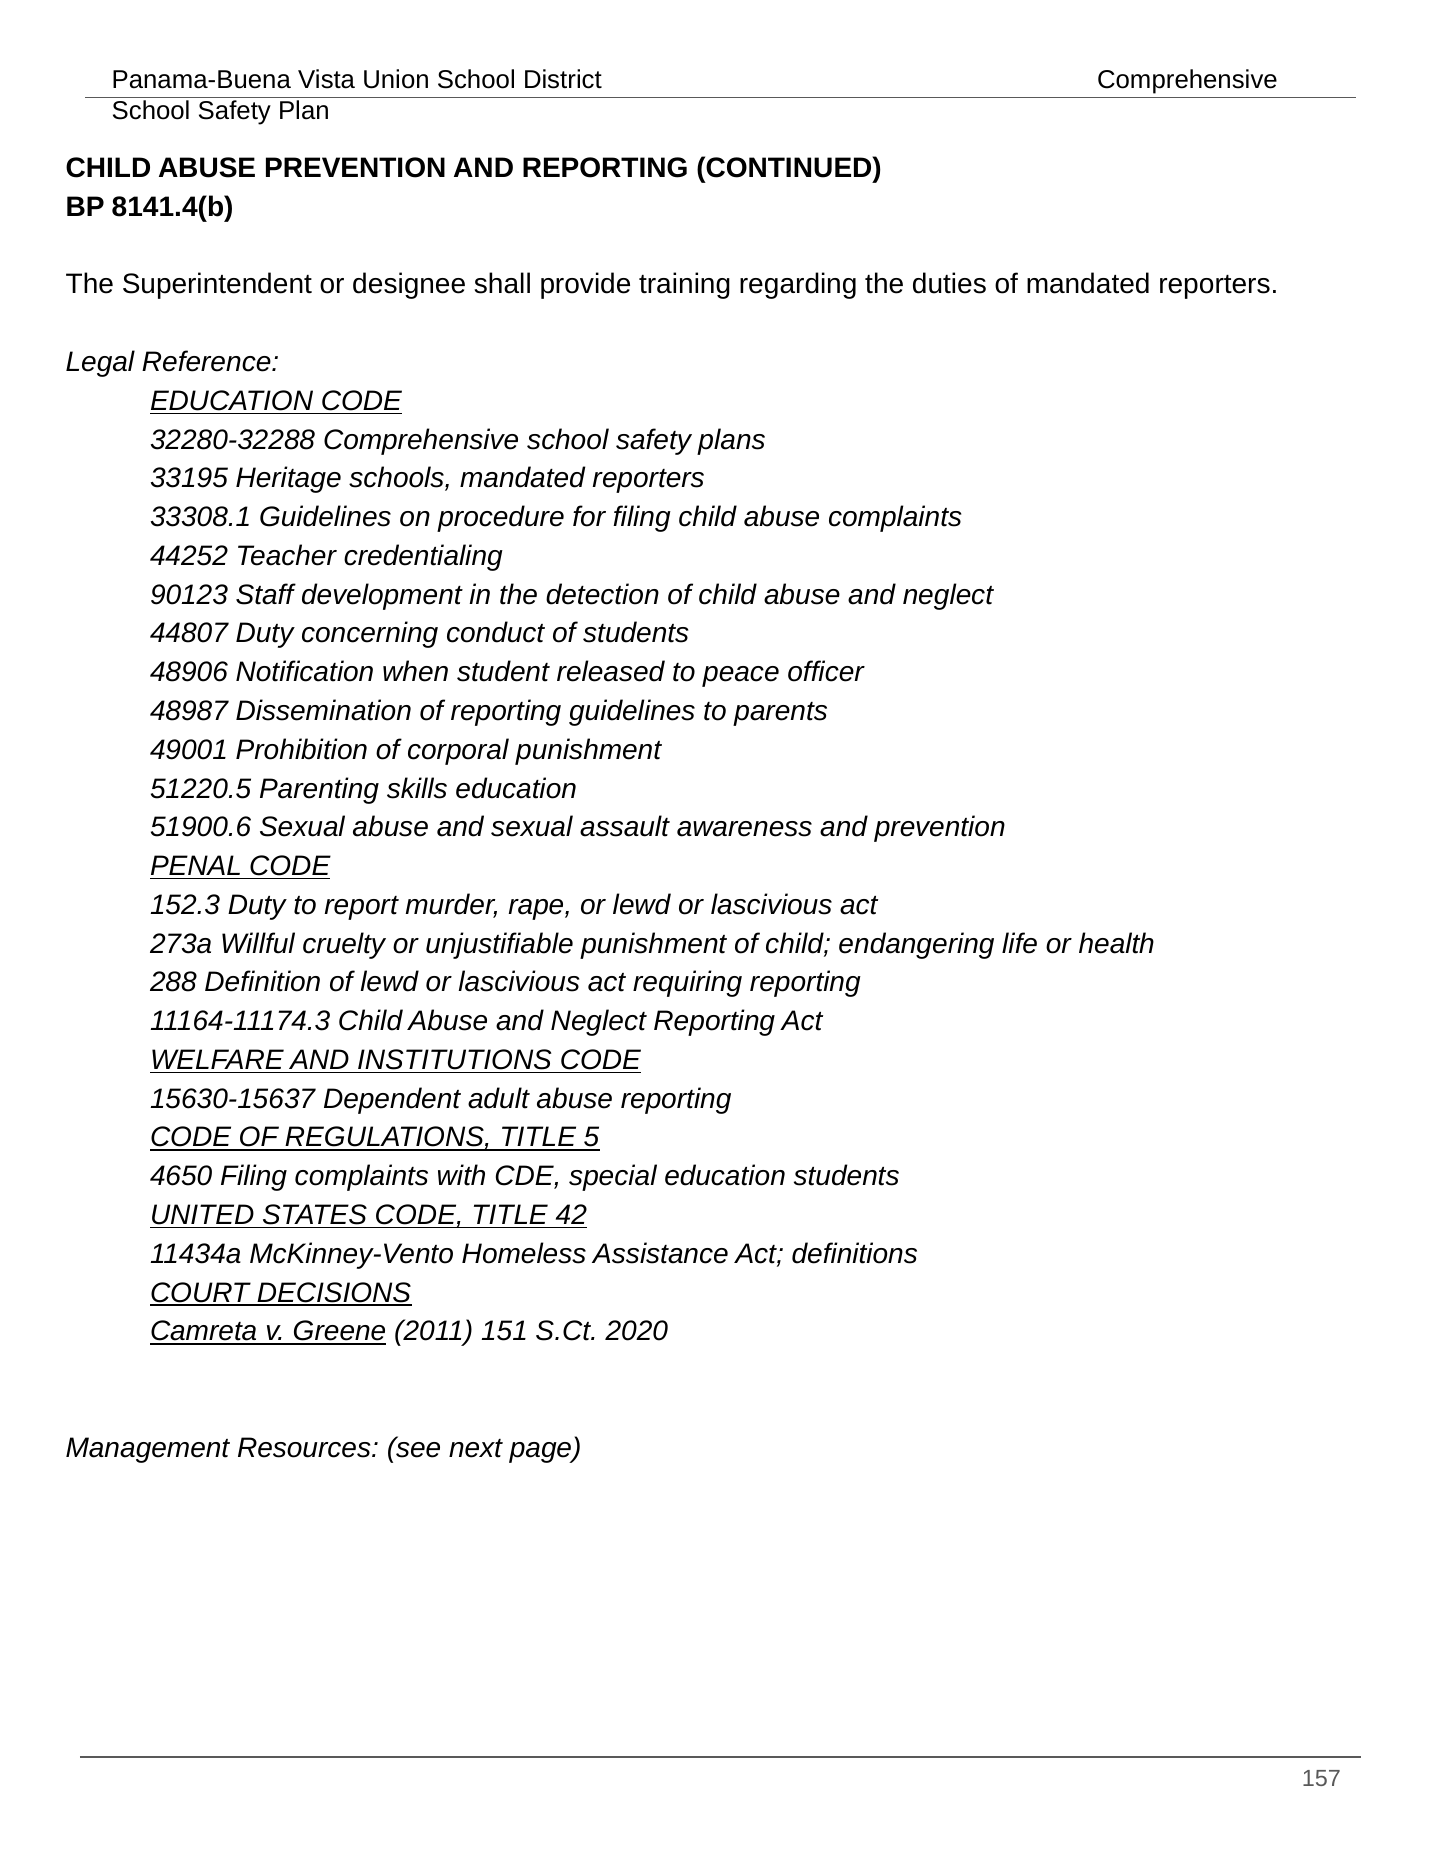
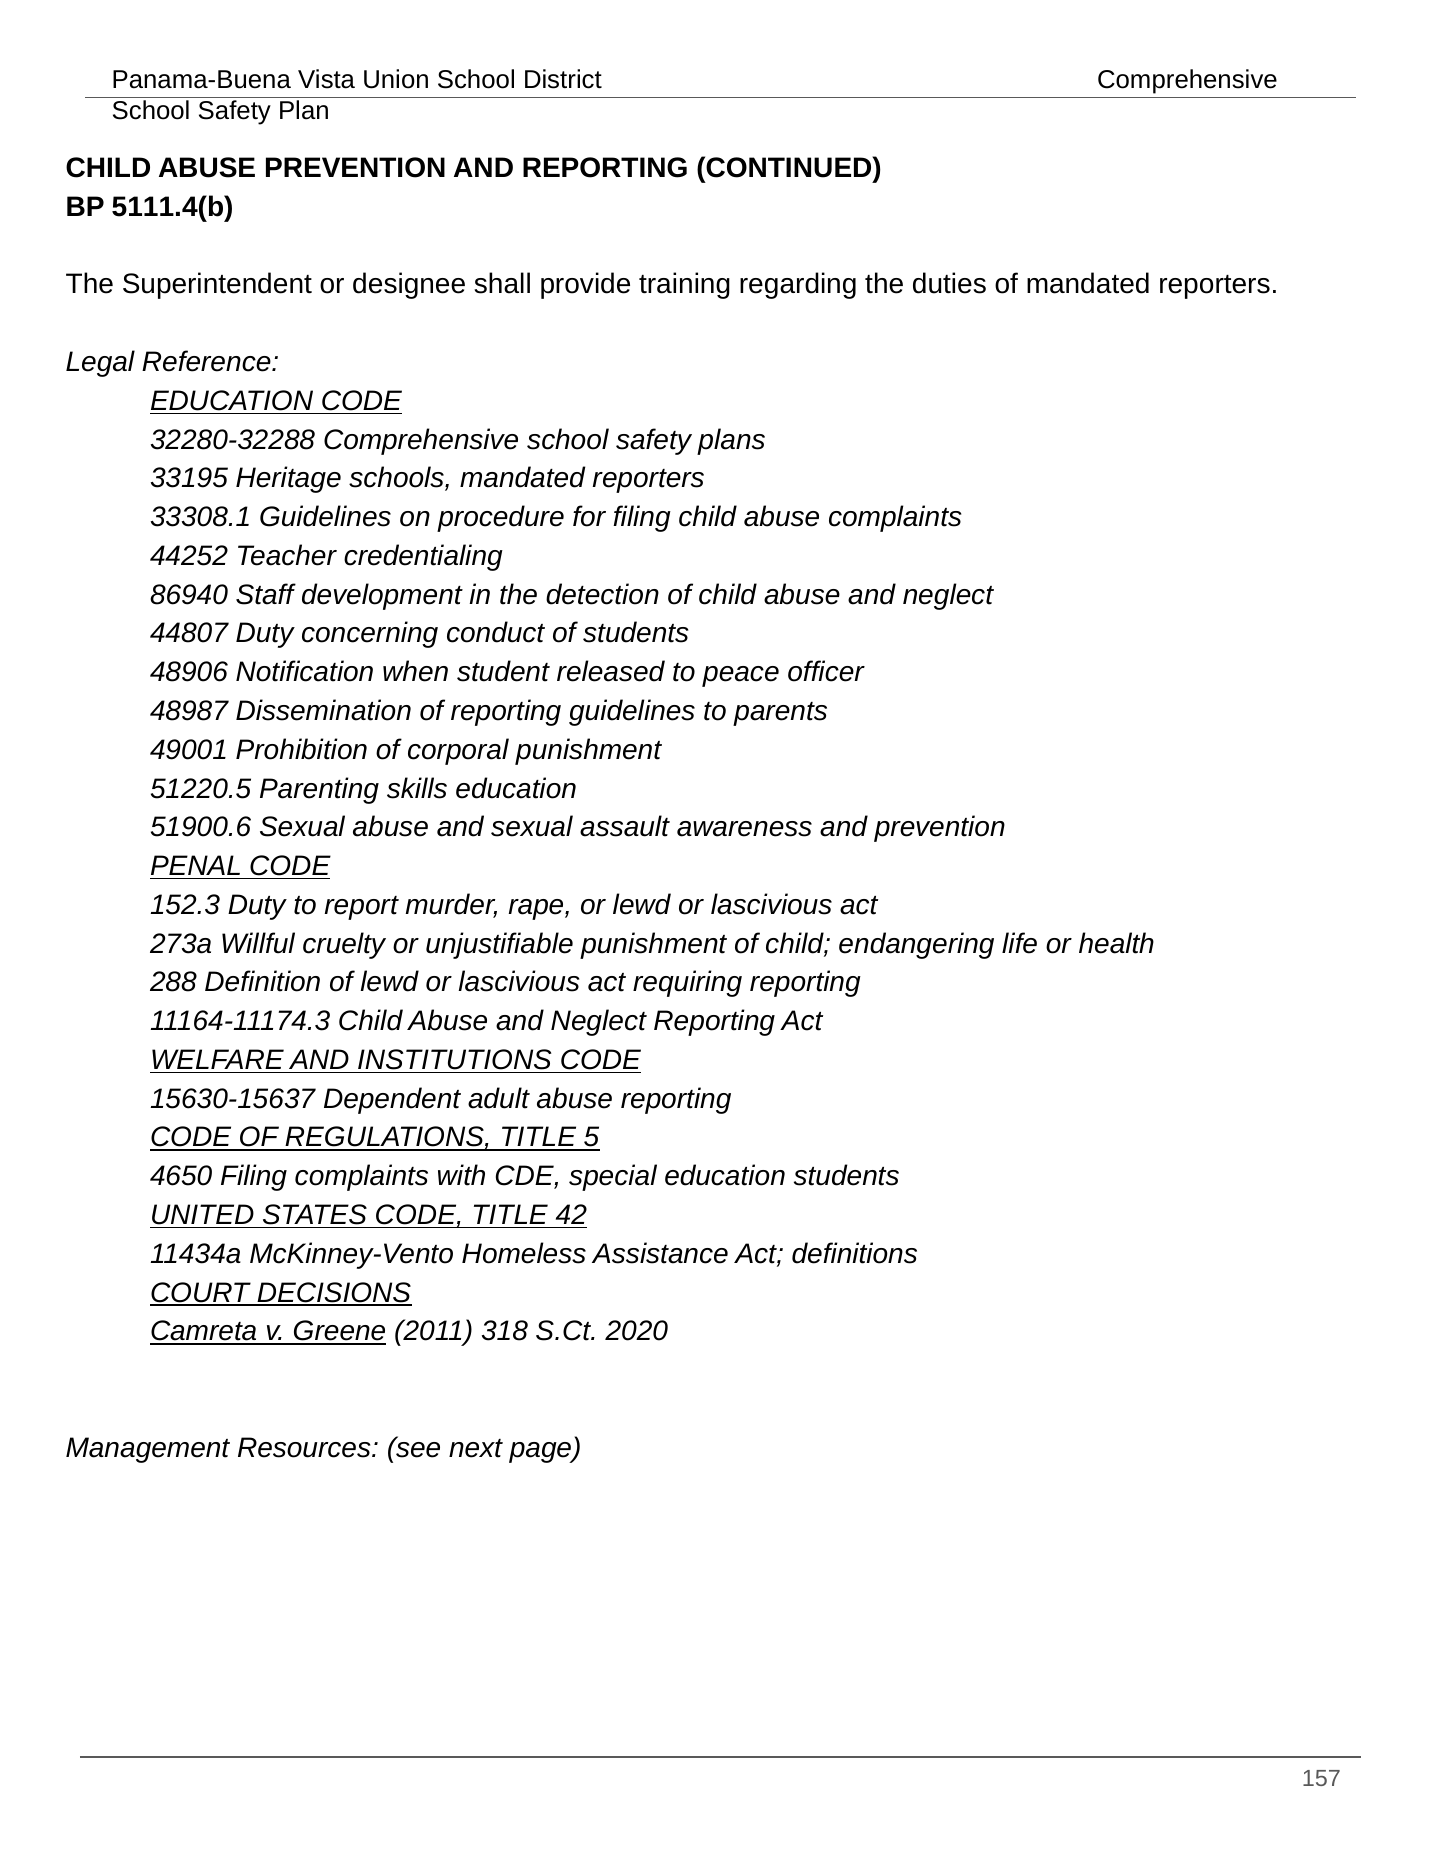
8141.4(b: 8141.4(b -> 5111.4(b (173, 207)
90123: 90123 -> 86940 (189, 595)
151: 151 -> 318 (504, 1331)
